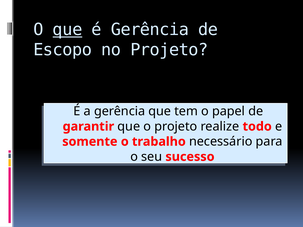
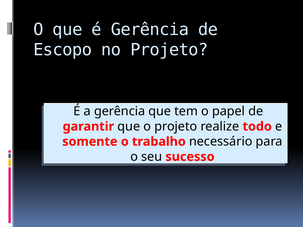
que underline: present -> none (67, 30)
